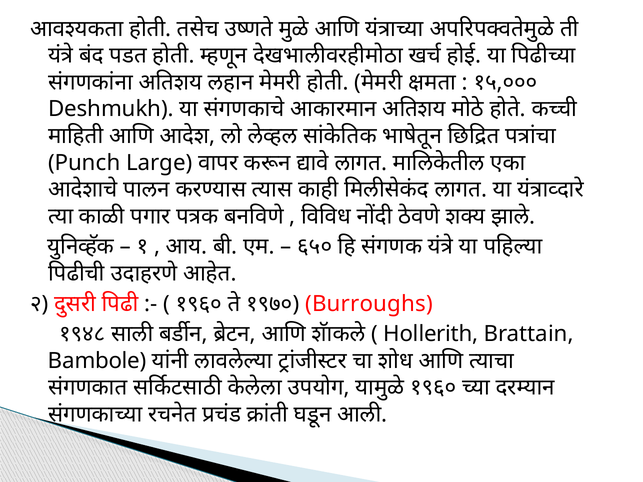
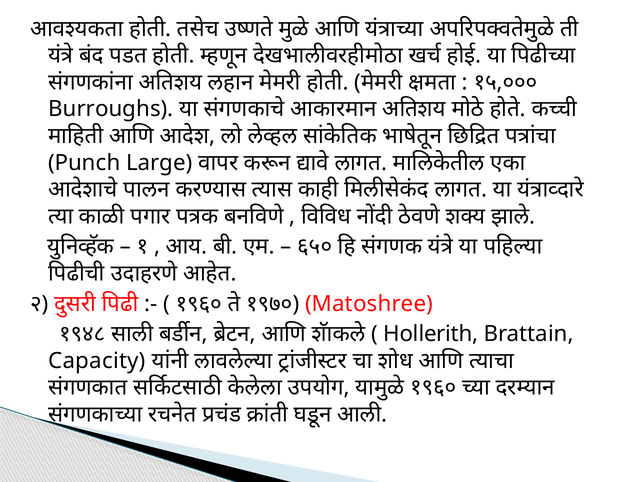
Deshmukh: Deshmukh -> Burroughs (111, 109)
Burroughs: Burroughs -> Matoshree (369, 304)
Bambole: Bambole -> Capacity (97, 361)
